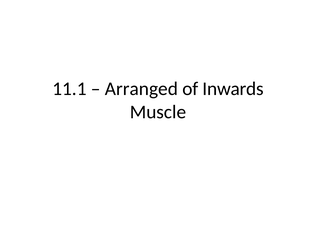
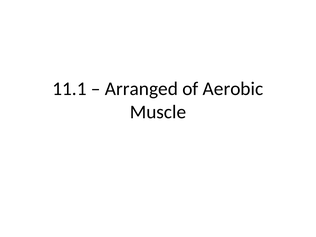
Inwards: Inwards -> Aerobic (233, 89)
